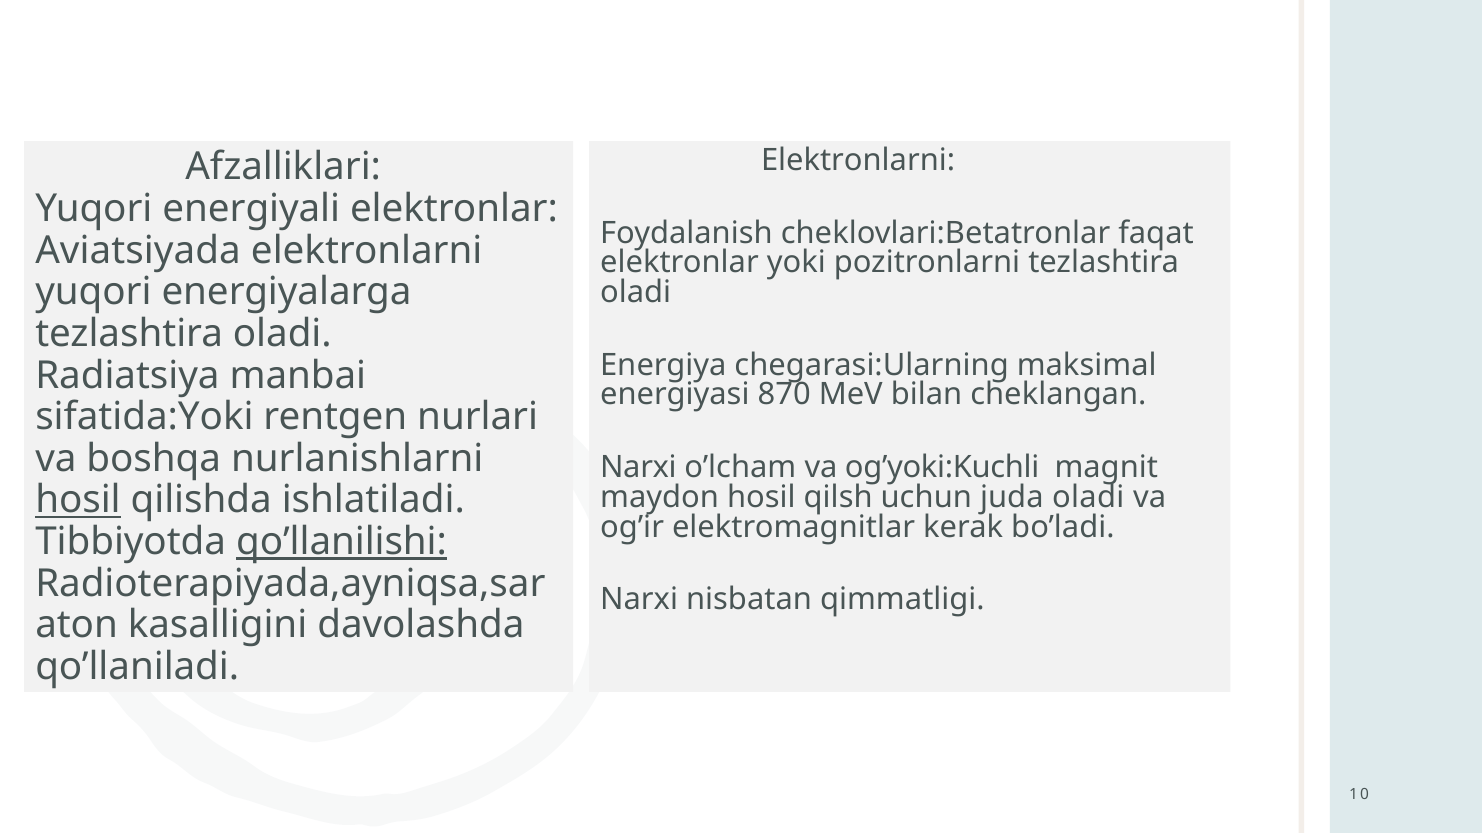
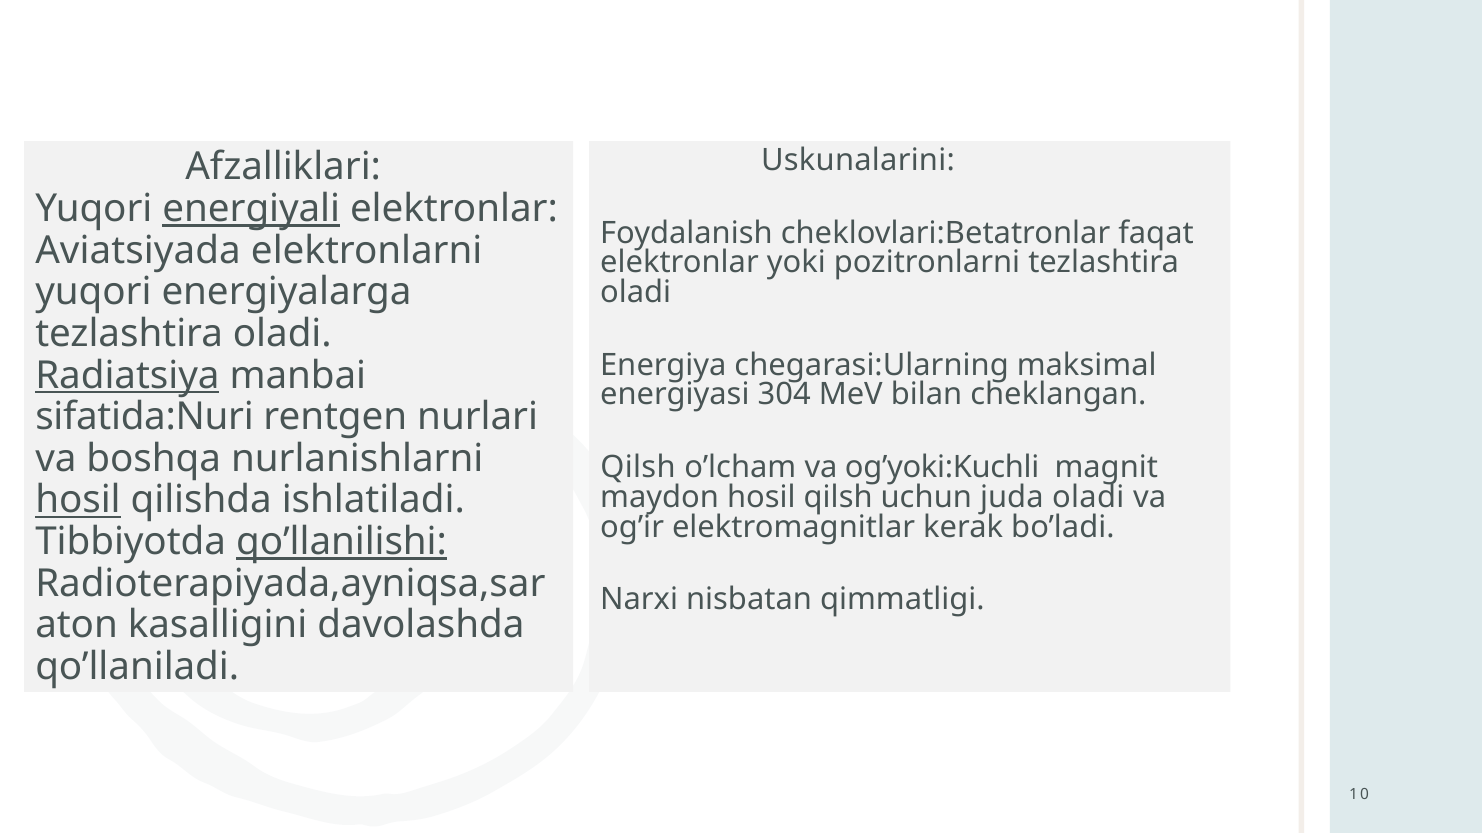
Elektronlarni: Elektronlarni -> Uskunalarini (858, 160)
energiyali underline: none -> present (251, 209)
Radiatsiya underline: none -> present (127, 376)
870: 870 -> 304 (784, 395)
sifatida:Yoki: sifatida:Yoki -> sifatida:Nuri (145, 417)
Narxi: Narxi -> Qilsh (638, 468)
